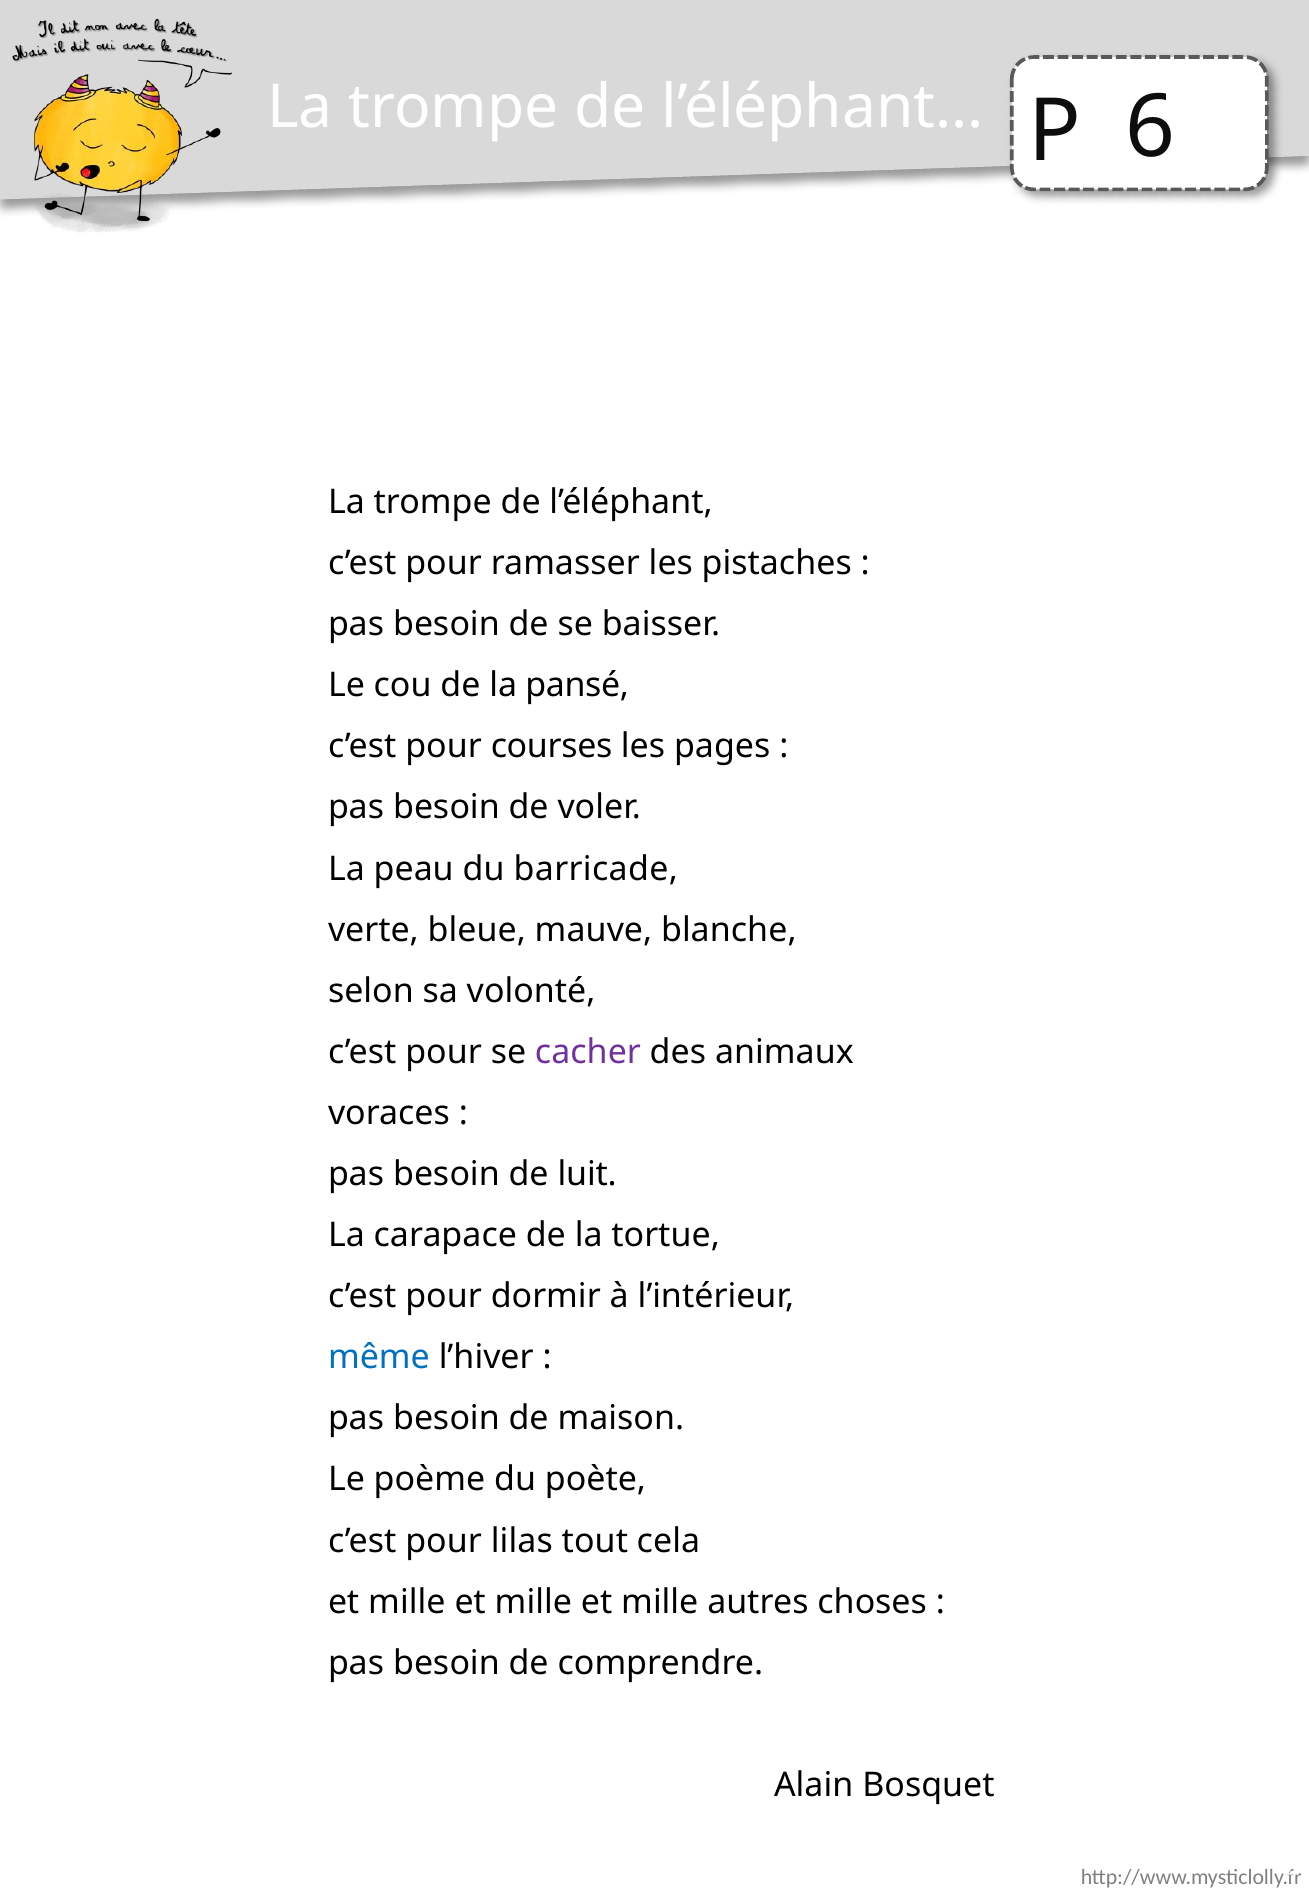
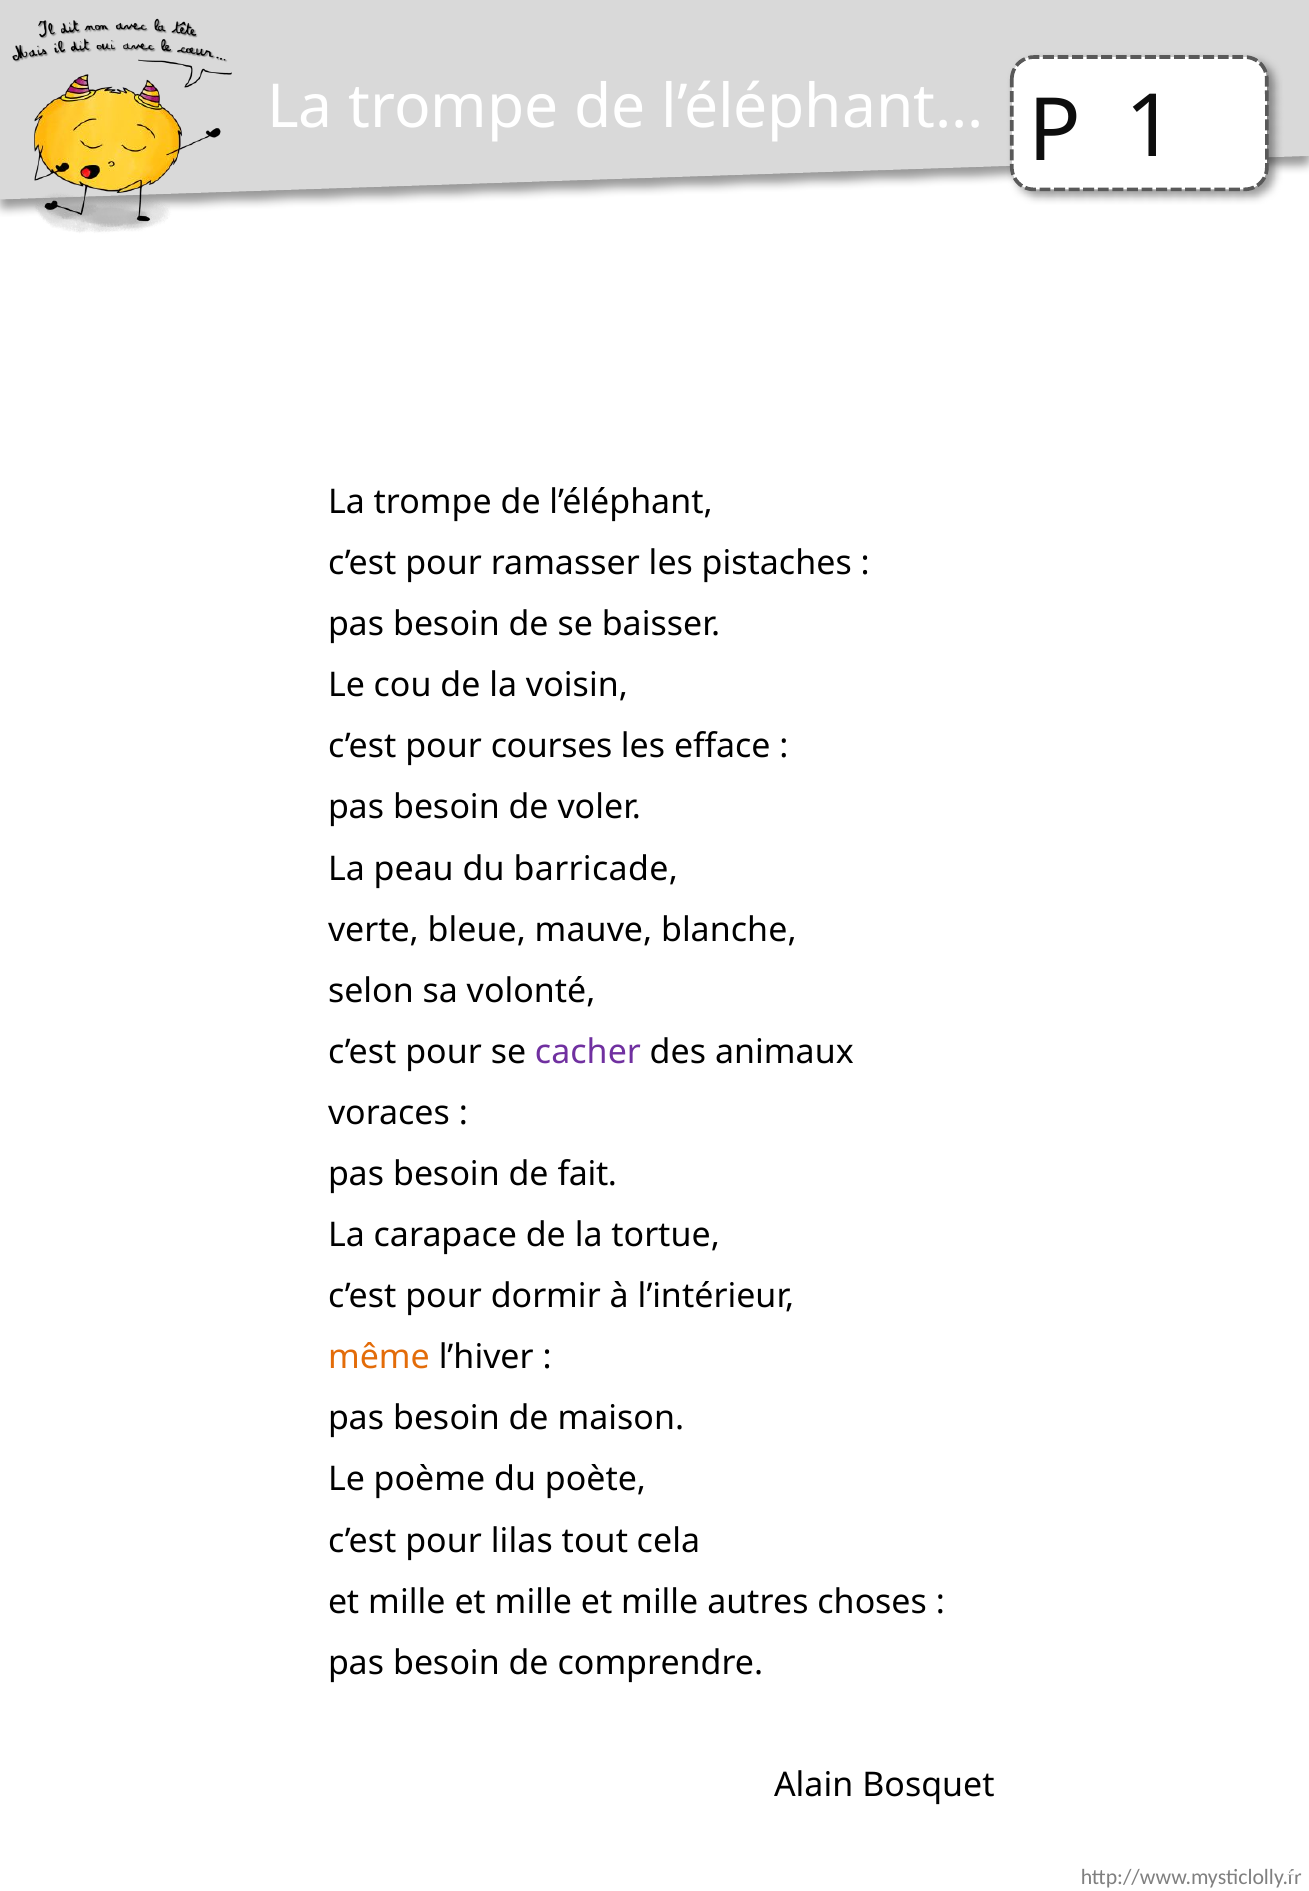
6: 6 -> 1 (1150, 128)
pansé: pansé -> voisin (577, 685)
pages: pages -> efface (722, 747)
luit: luit -> fait (587, 1174)
même colour: blue -> orange (379, 1357)
